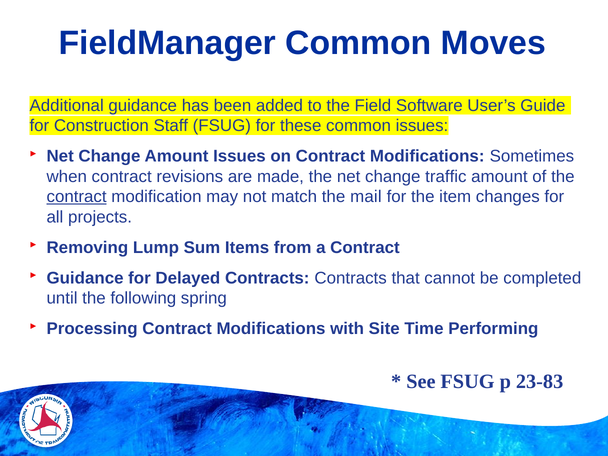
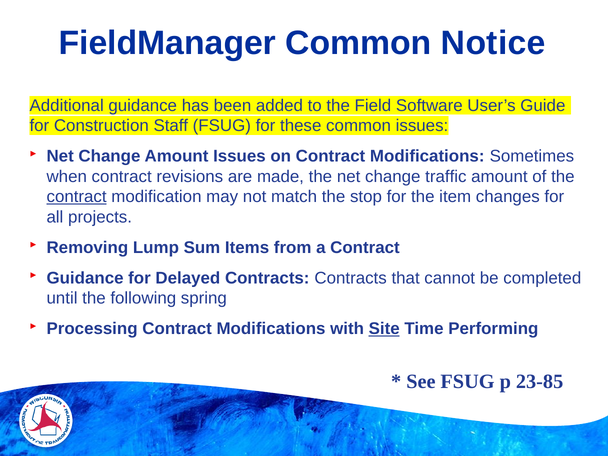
Moves: Moves -> Notice (493, 43)
mail: mail -> stop (366, 197)
Site underline: none -> present (384, 329)
23-83: 23-83 -> 23-85 (540, 381)
